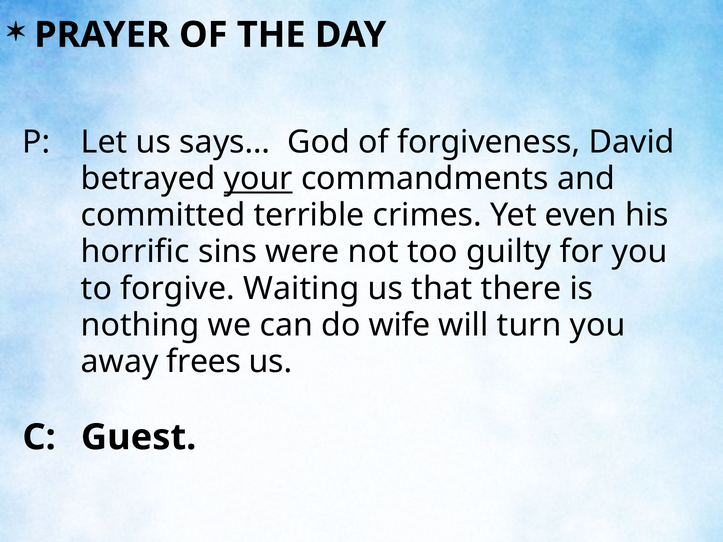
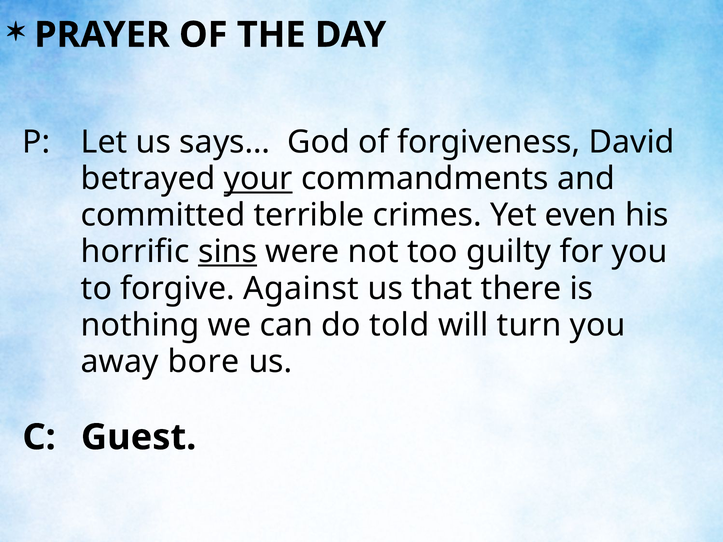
sins underline: none -> present (228, 252)
Waiting: Waiting -> Against (301, 289)
wife: wife -> told (399, 325)
frees: frees -> bore (203, 362)
